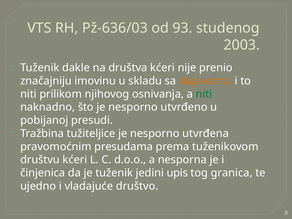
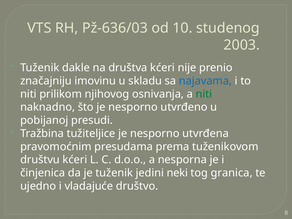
93: 93 -> 10 (182, 28)
najavama colour: orange -> blue (205, 81)
upis: upis -> neki (177, 173)
